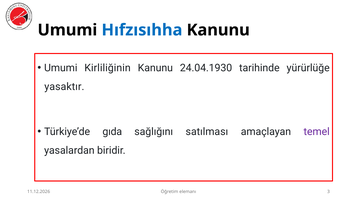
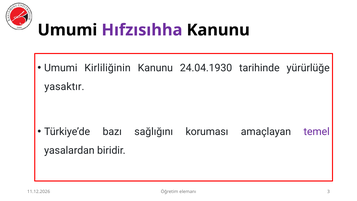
Hıfzısıhha colour: blue -> purple (142, 30)
gıda: gıda -> bazı (112, 132)
satılması: satılması -> koruması (207, 132)
